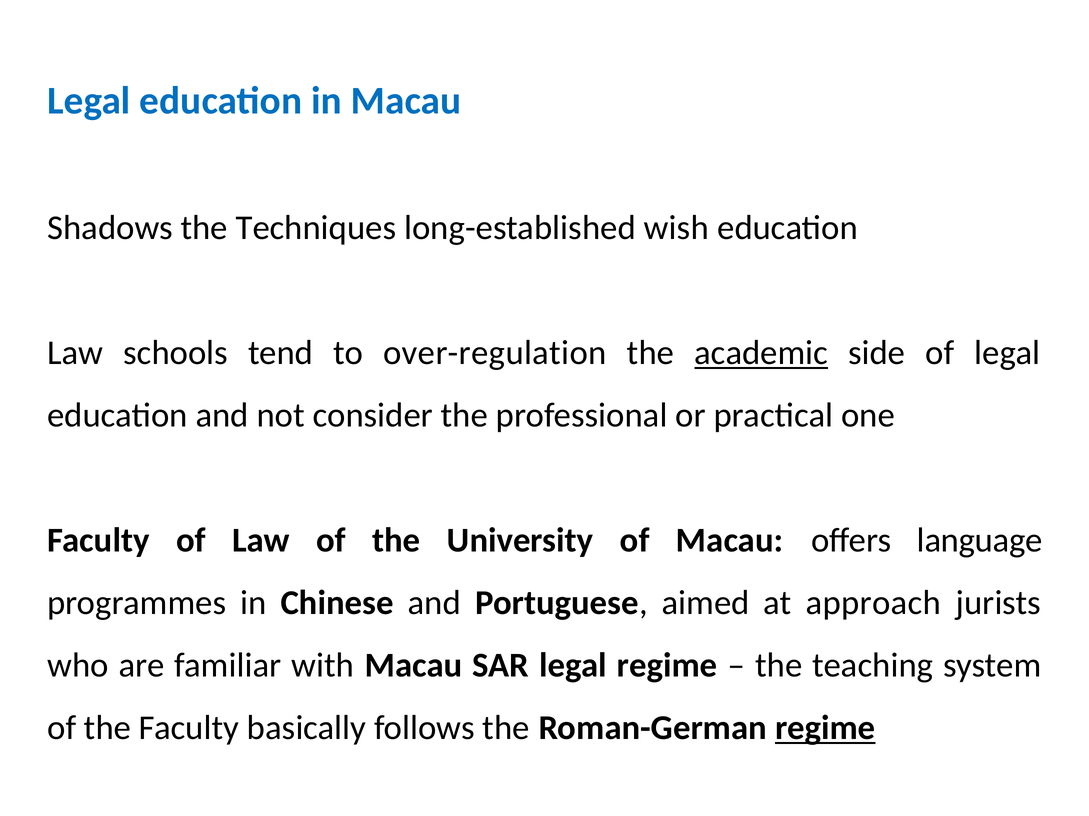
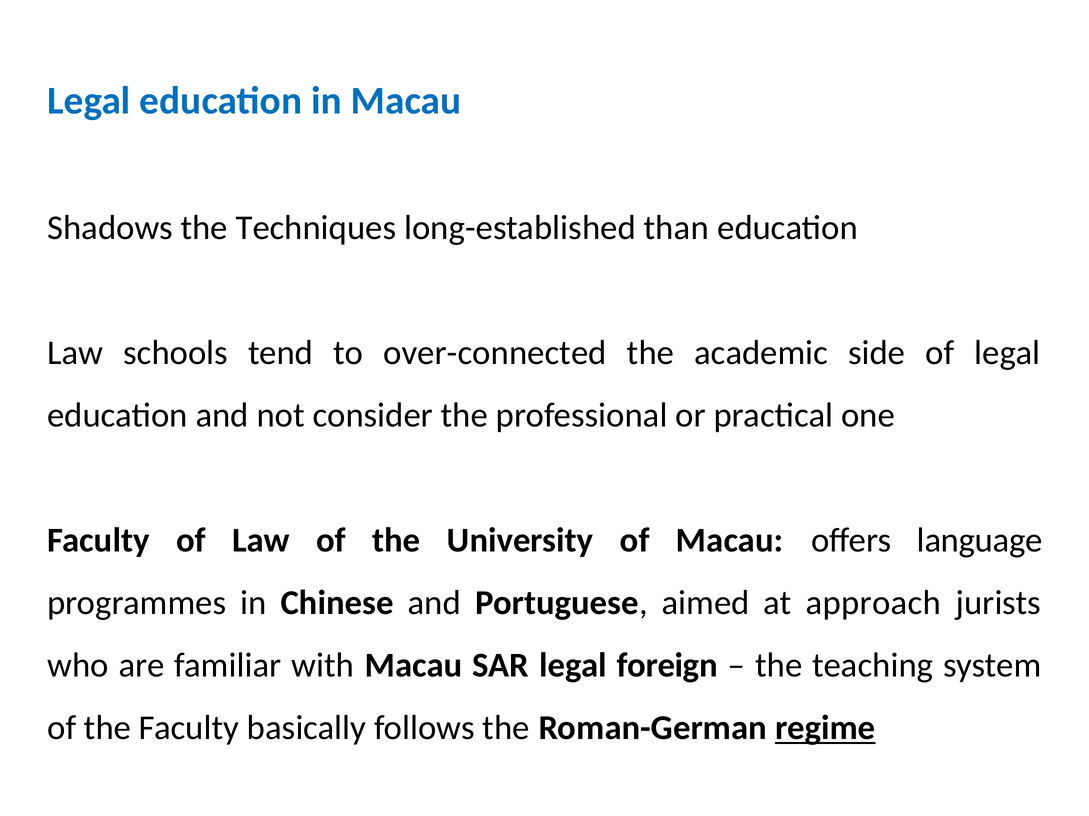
wish: wish -> than (676, 228)
over-regulation: over-regulation -> over-connected (495, 353)
academic underline: present -> none (761, 353)
legal regime: regime -> foreign (667, 666)
